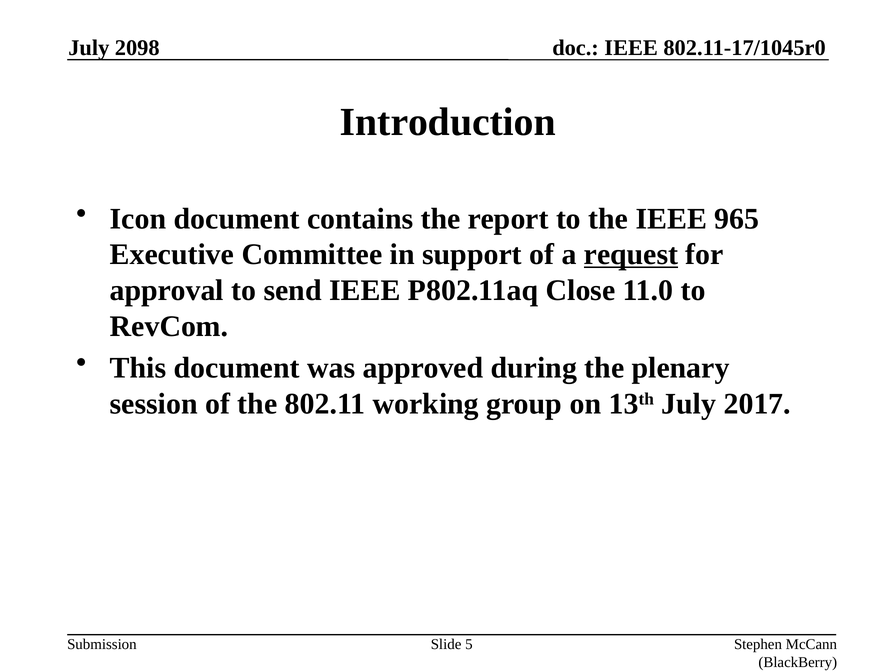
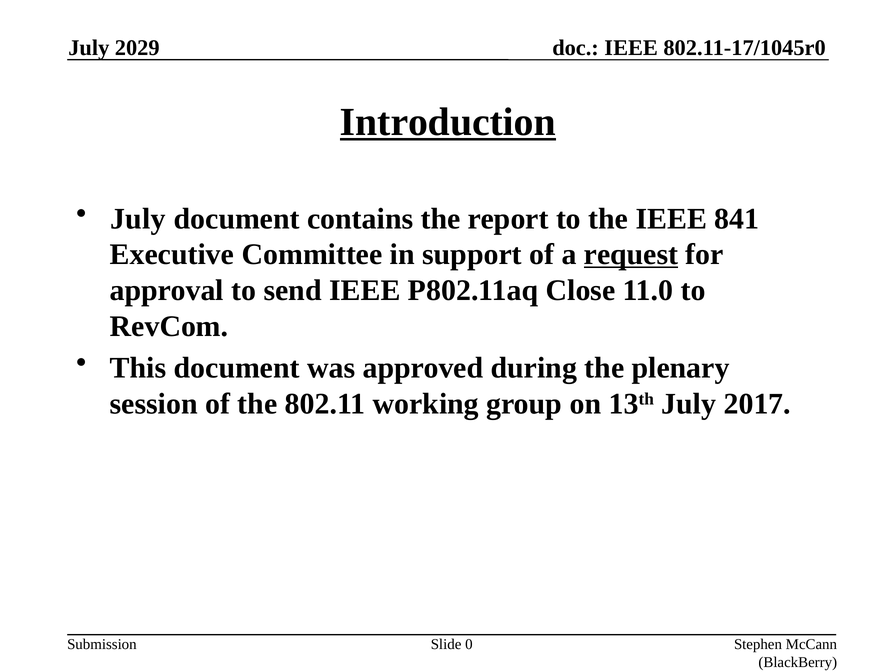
2098: 2098 -> 2029 (137, 48)
Introduction underline: none -> present (448, 122)
Icon: Icon -> July (138, 219)
965: 965 -> 841 (737, 219)
5: 5 -> 0 (469, 644)
